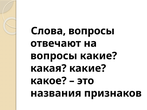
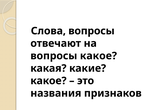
вопросы какие: какие -> какое (98, 56)
